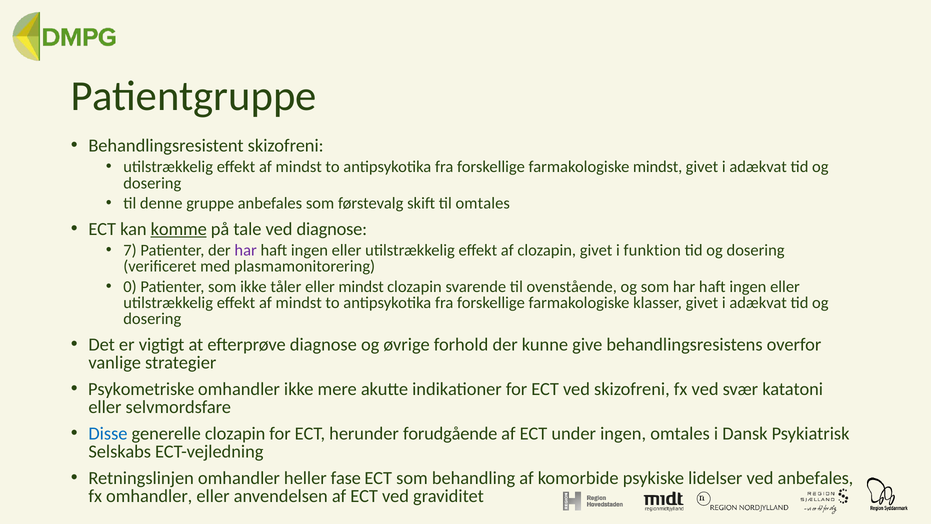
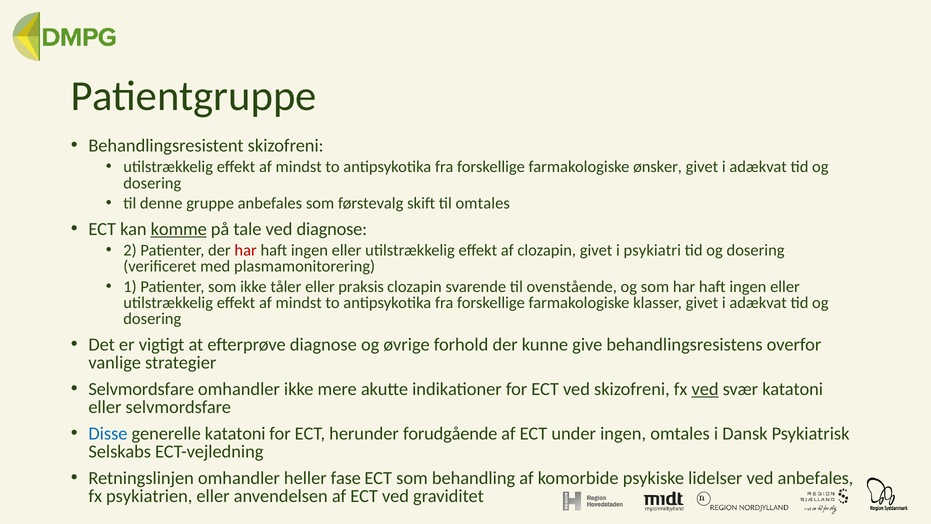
farmakologiske mindst: mindst -> ønsker (658, 167)
7: 7 -> 2 (130, 250)
har colour: purple -> red (246, 250)
funktion: funktion -> psykiatri (652, 250)
0: 0 -> 1 (130, 287)
eller mindst: mindst -> praksis (361, 287)
Psykometriske: Psykometriske -> Selvmordsfare (141, 389)
ved underline: none -> present (705, 389)
generelle clozapin: clozapin -> katatoni (235, 433)
fx omhandler: omhandler -> psykiatrien (149, 496)
